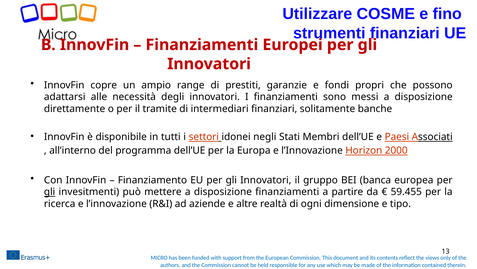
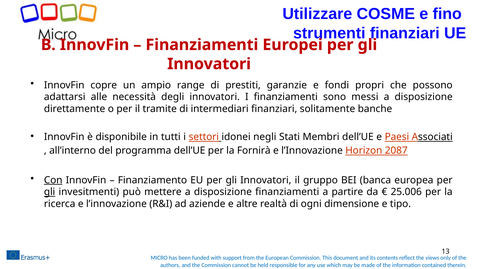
Europa: Europa -> Fornirà (254, 150)
2000: 2000 -> 2087 (396, 150)
Con underline: none -> present (53, 180)
59.455: 59.455 -> 25.006 (406, 192)
